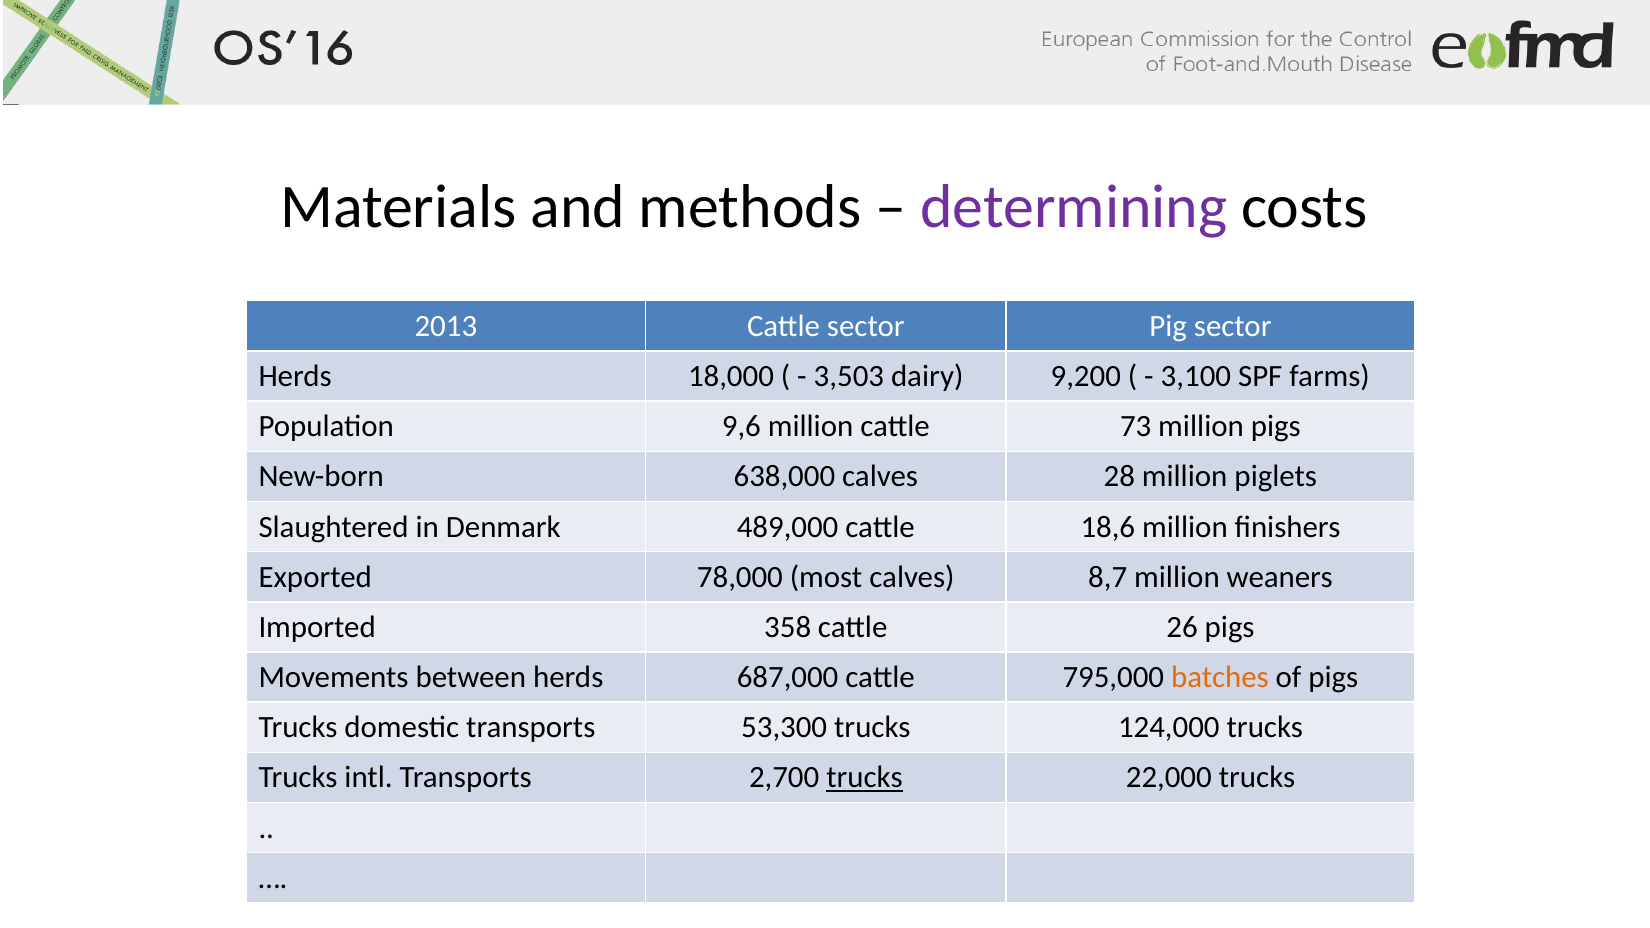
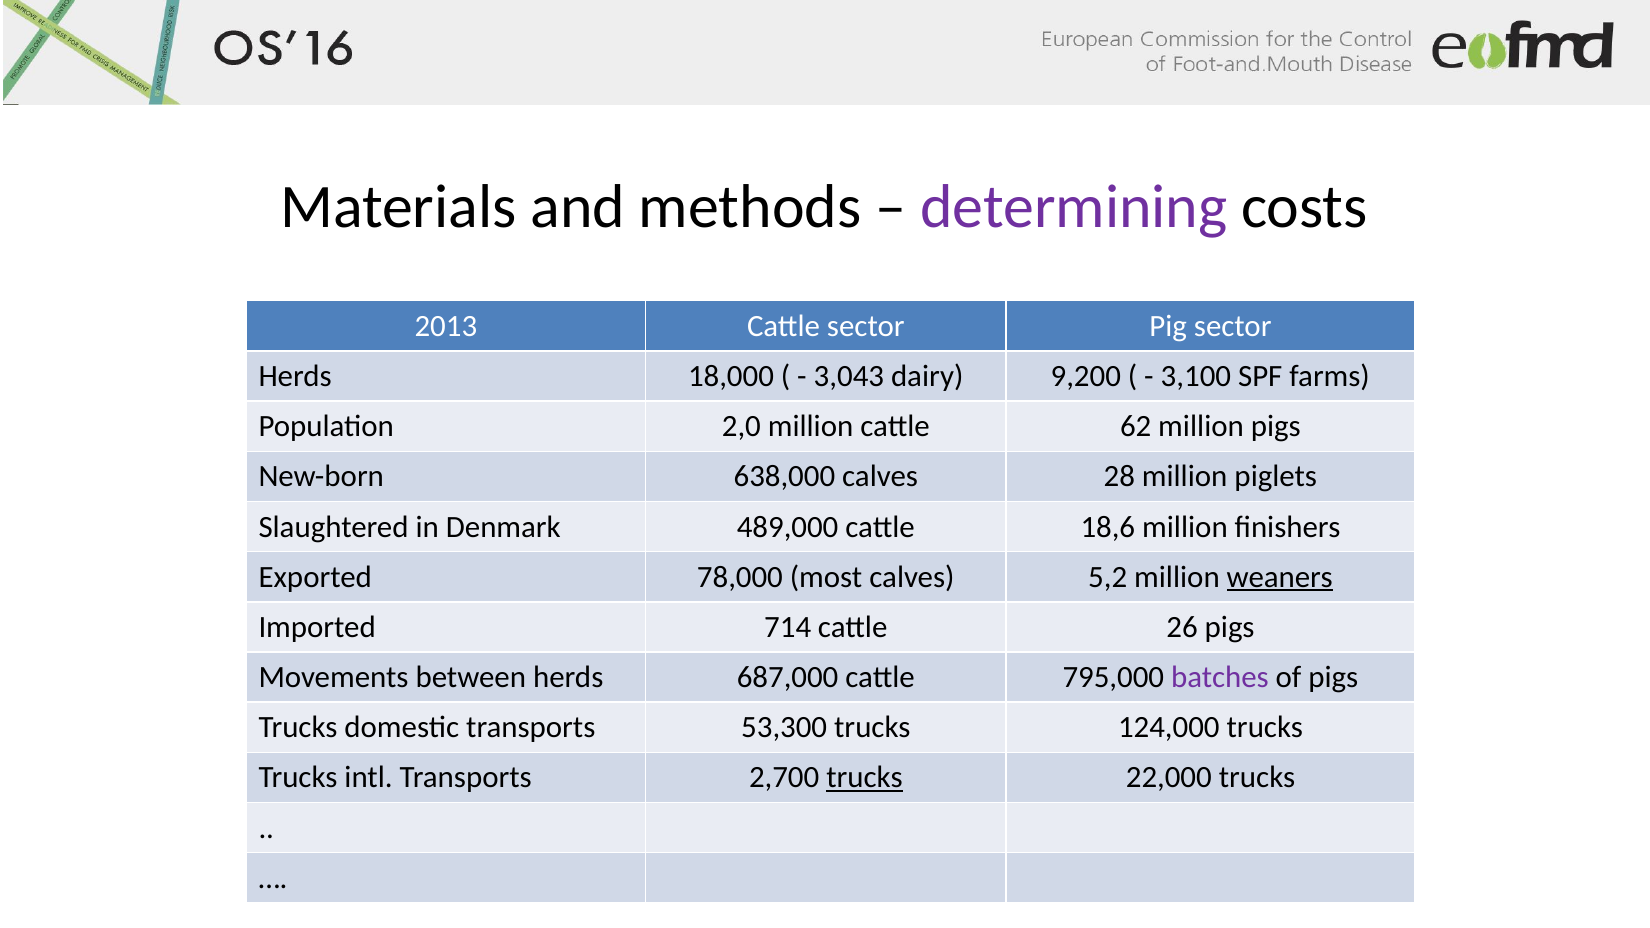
3,503: 3,503 -> 3,043 (849, 376)
9,6: 9,6 -> 2,0 (741, 427)
73: 73 -> 62 (1136, 427)
8,7: 8,7 -> 5,2 (1108, 577)
weaners underline: none -> present (1280, 577)
358: 358 -> 714 (788, 627)
batches colour: orange -> purple (1220, 678)
